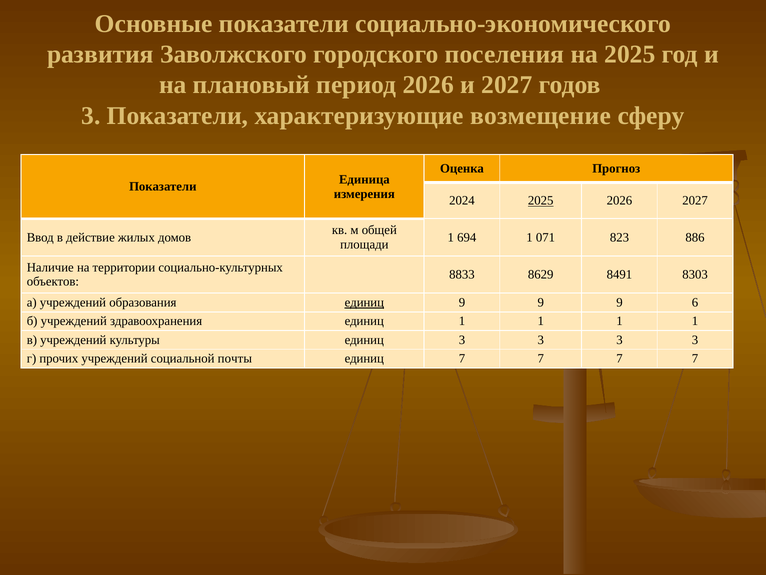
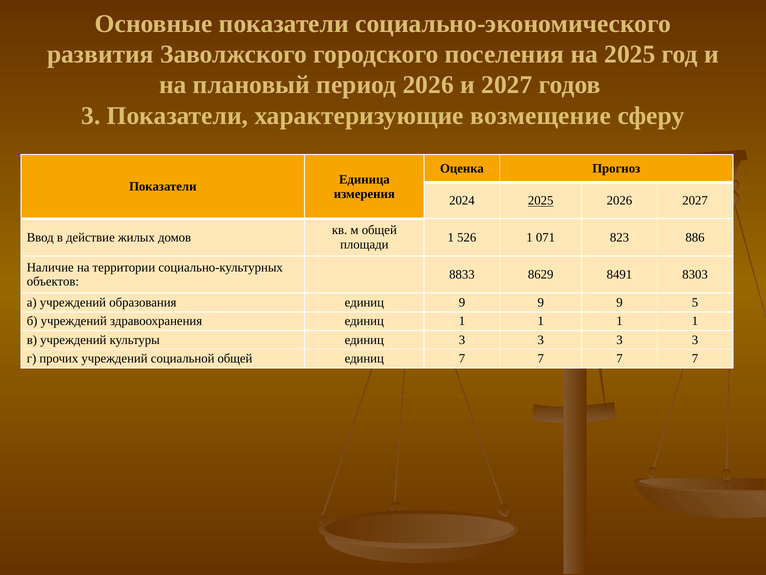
694: 694 -> 526 (467, 237)
единиц underline: present -> none (364, 302)
6: 6 -> 5 (695, 302)
социальной почты: почты -> общей (235, 358)
